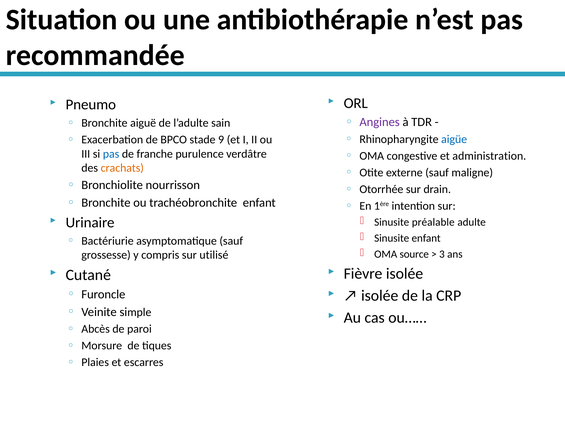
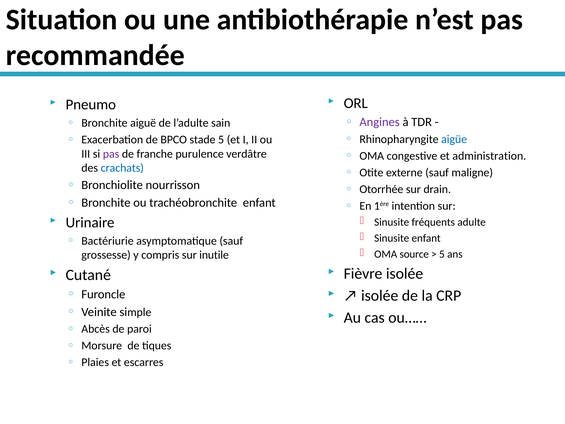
stade 9: 9 -> 5 (221, 140)
pas colour: blue -> purple (111, 154)
crachats colour: orange -> blue (122, 168)
préalable: préalable -> fréquents (433, 222)
3: 3 -> 5 (442, 254)
utilisé: utilisé -> inutile (214, 255)
